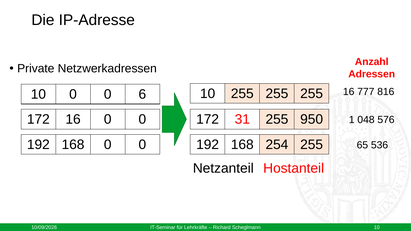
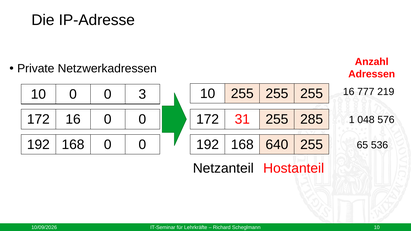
816: 816 -> 219 (386, 92)
6: 6 -> 3 (142, 94)
950: 950 -> 285 (312, 120)
254: 254 -> 640 (277, 145)
